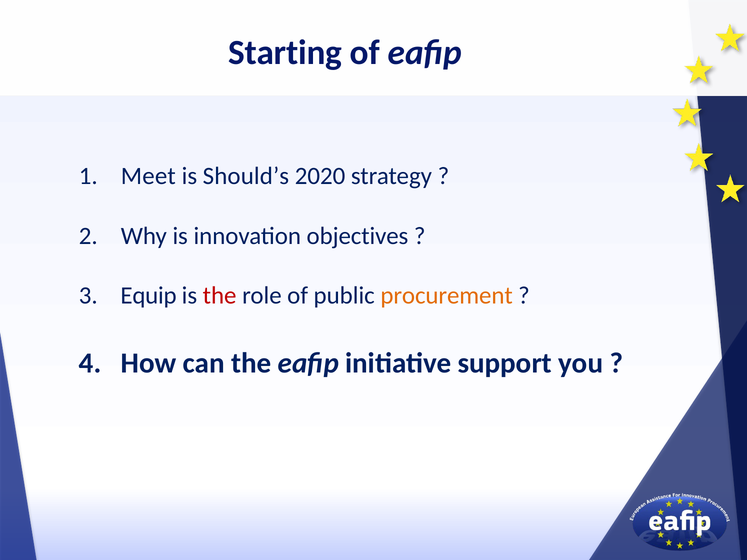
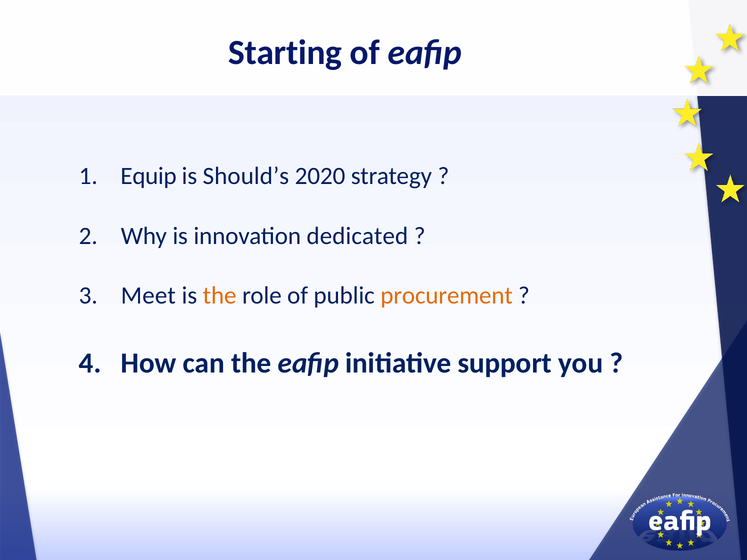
Meet: Meet -> Equip (149, 176)
objectives: objectives -> dedicated (357, 236)
Equip: Equip -> Meet (148, 296)
the colour: red -> orange (220, 296)
